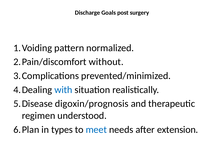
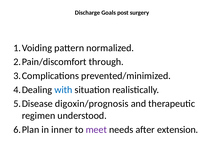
without: without -> through (106, 62)
types: types -> inner (62, 130)
meet colour: blue -> purple (96, 130)
